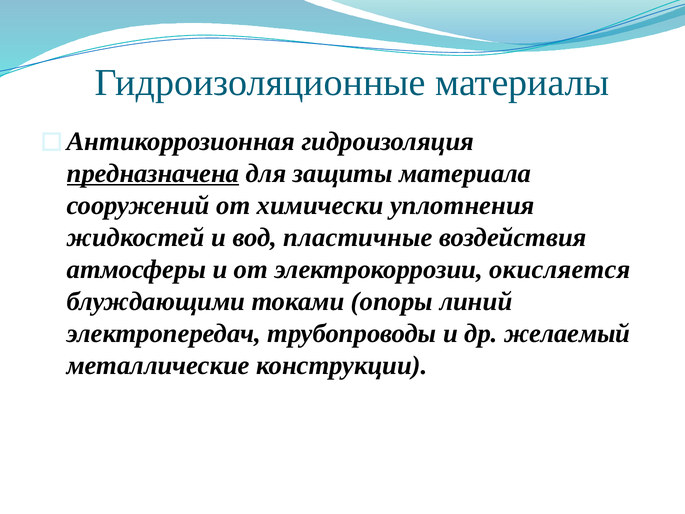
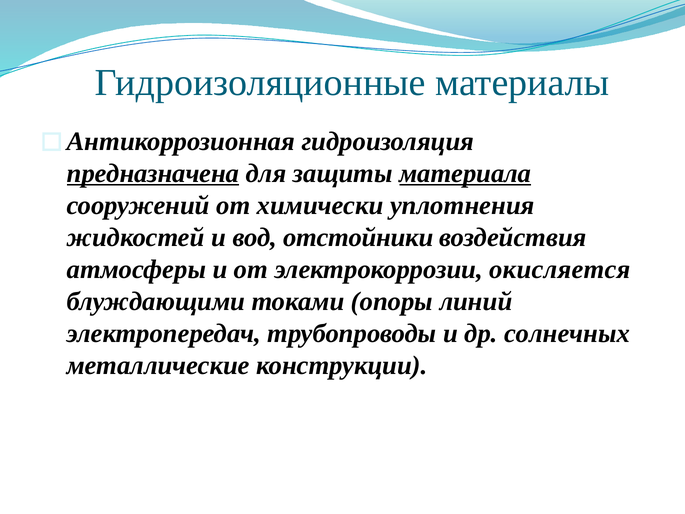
материала underline: none -> present (465, 173)
пластичные: пластичные -> отстойники (358, 237)
желаемый: желаемый -> солнечных (567, 333)
